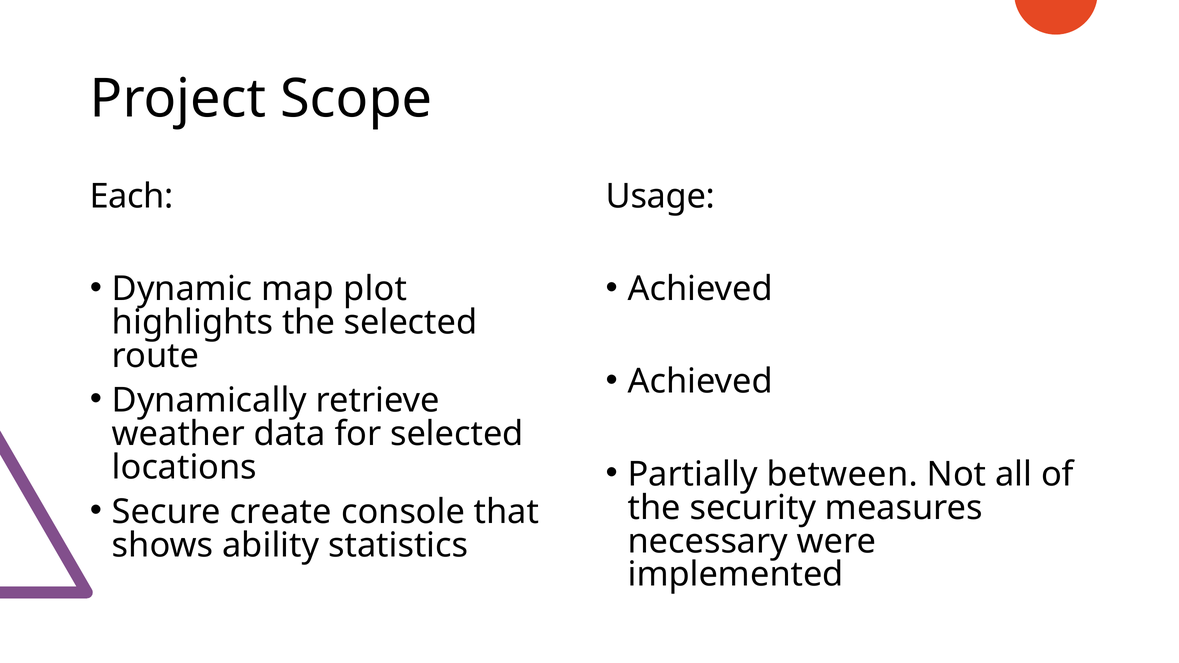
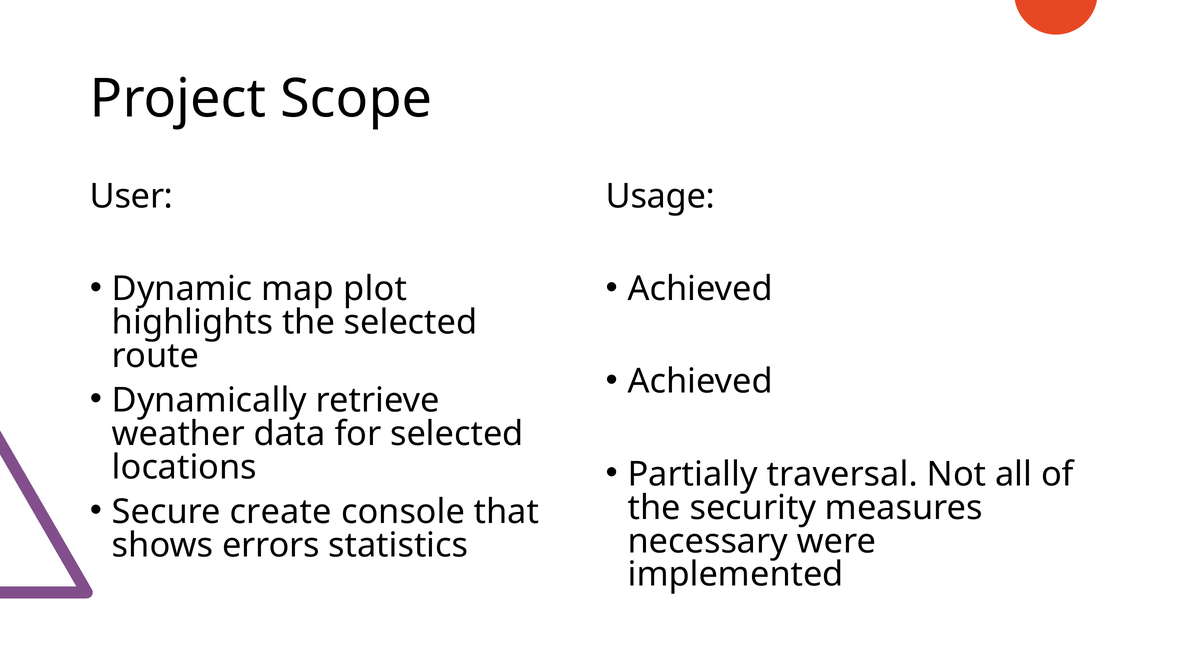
Each: Each -> User (132, 196)
between: between -> traversal (842, 474)
ability: ability -> errors (271, 545)
